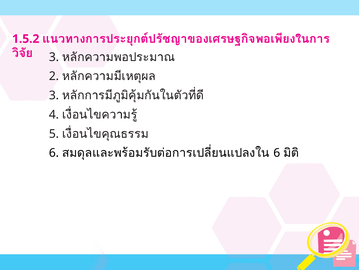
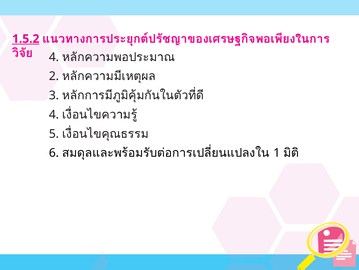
1.5.2 underline: none -> present (26, 39)
3: 3 -> 4 (54, 57)
6: 6 -> 1 (277, 153)
